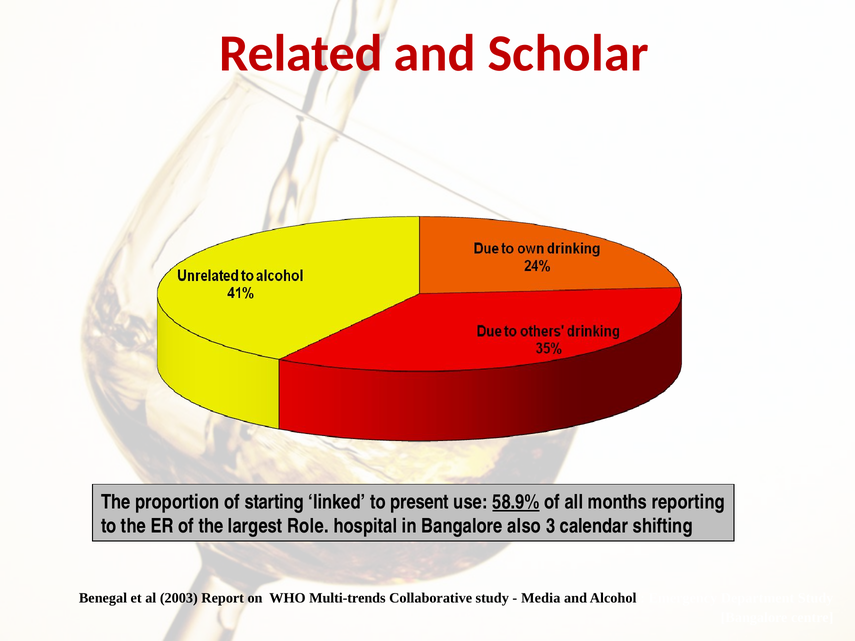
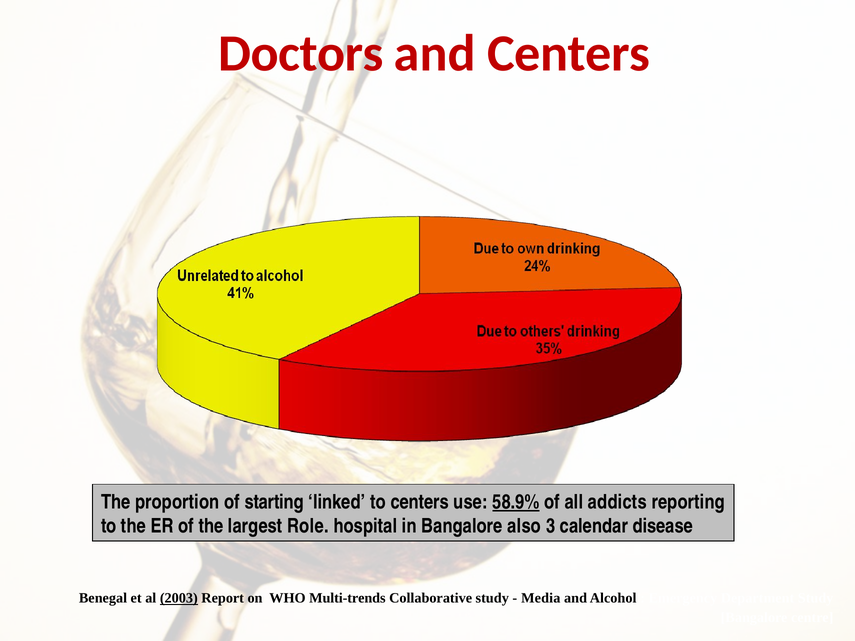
Related: Related -> Doctors (301, 53)
and Scholar: Scholar -> Centers (569, 53)
to present: present -> centers (420, 502)
months: months -> addicts (617, 502)
shifting: shifting -> disease (663, 526)
2003 underline: none -> present (179, 599)
